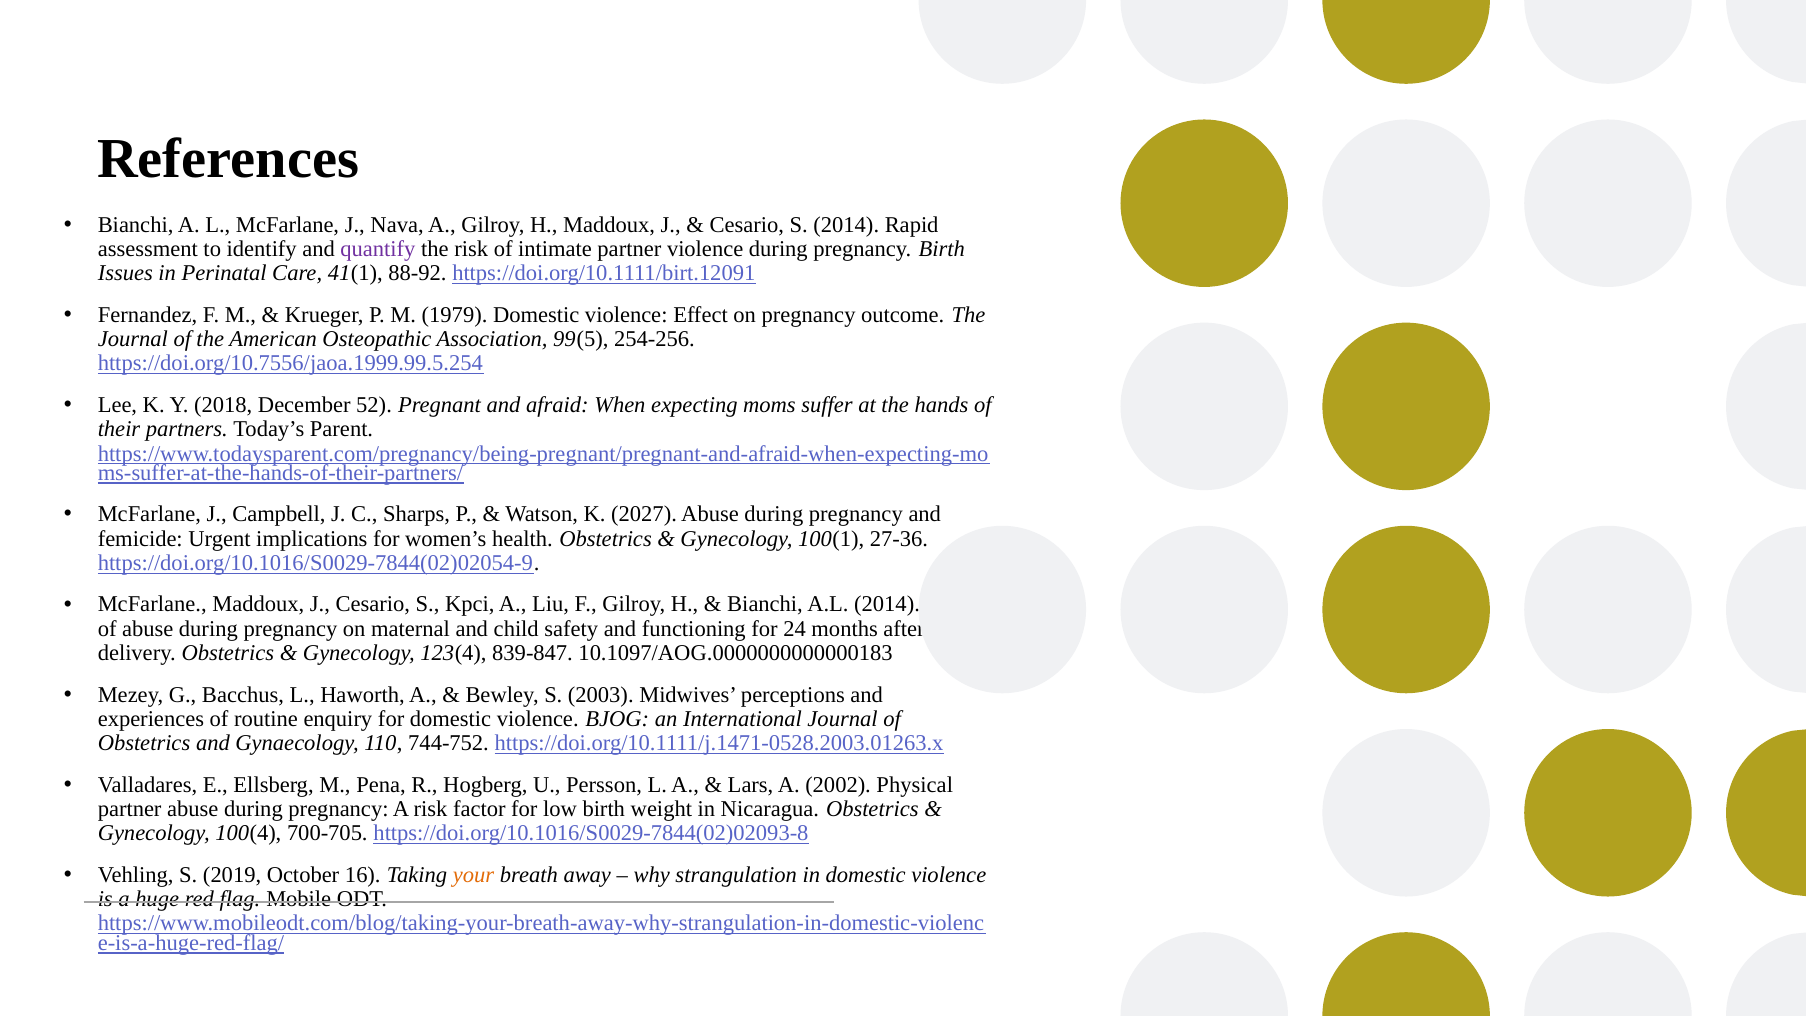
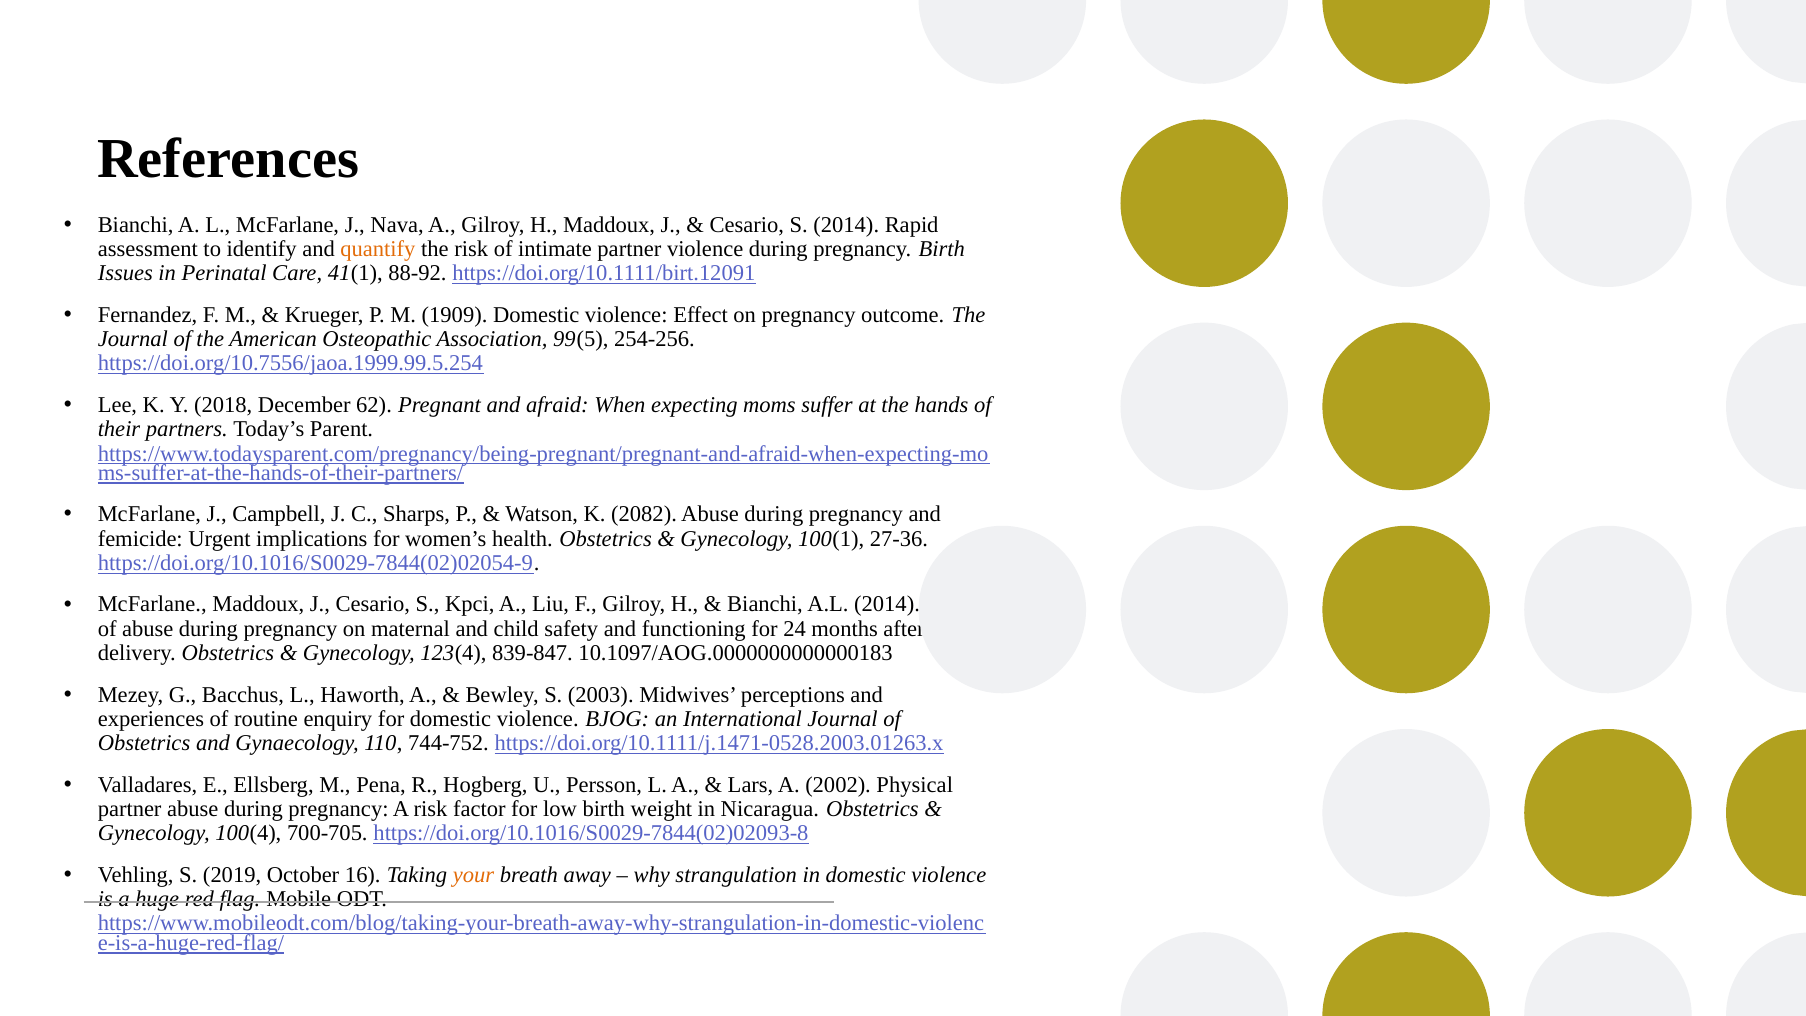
quantify colour: purple -> orange (378, 249)
1979: 1979 -> 1909 (455, 315)
52: 52 -> 62 (374, 405)
2027: 2027 -> 2082 (644, 514)
